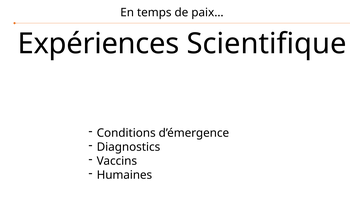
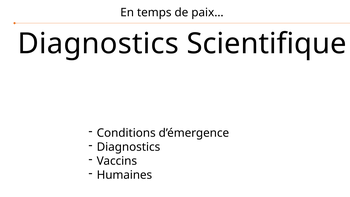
Expériences: Expériences -> Diagnostics (98, 44)
